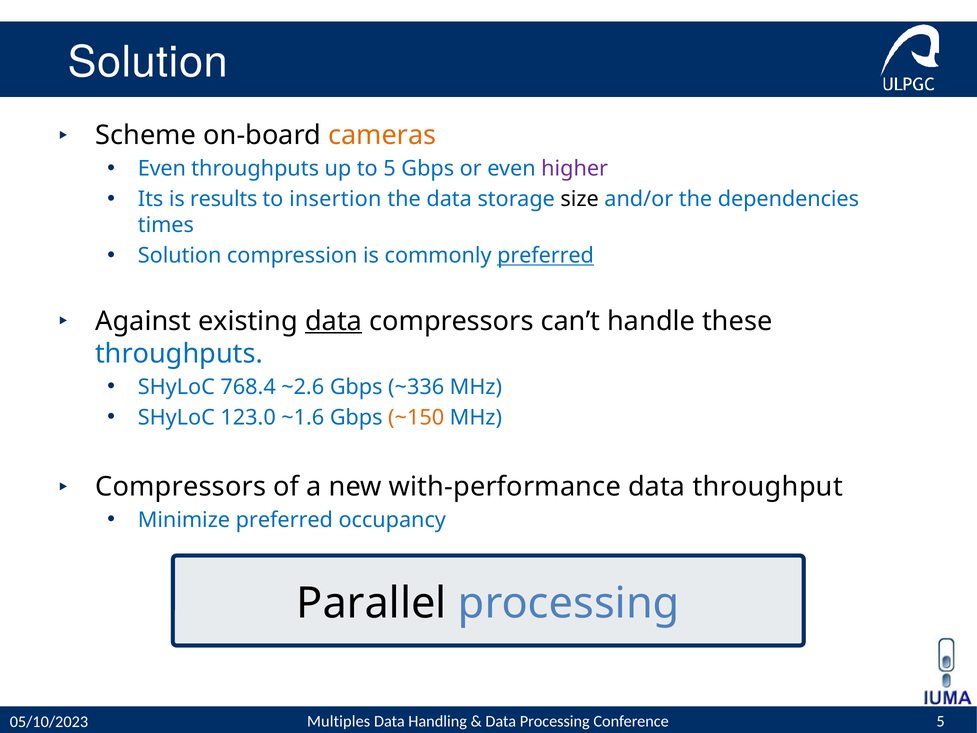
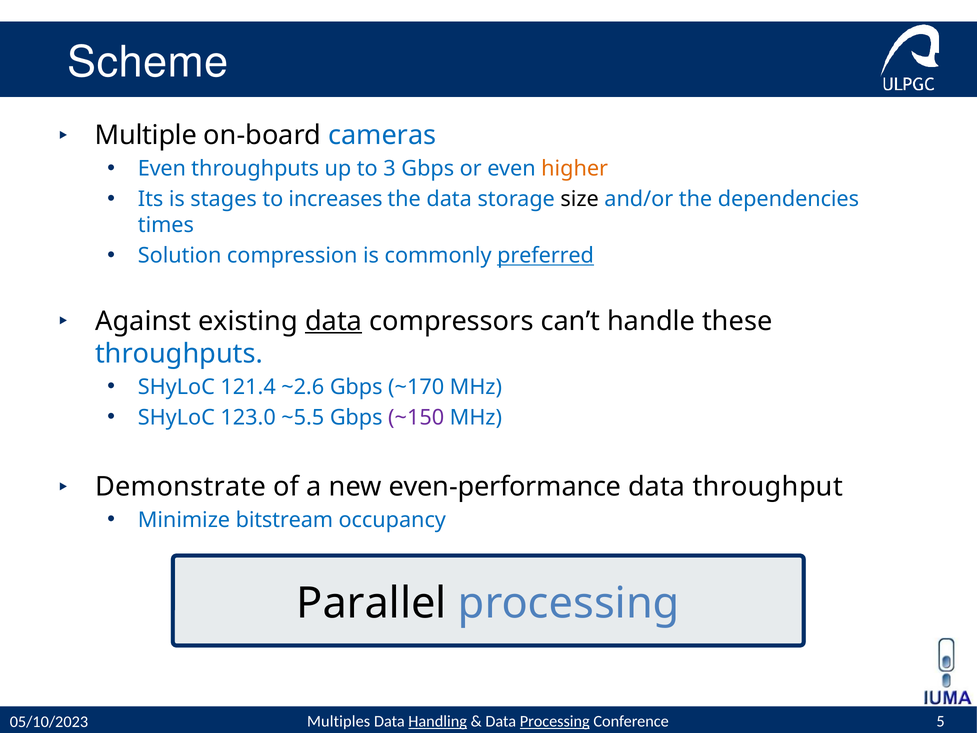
Solution: Solution -> Scheme (148, 63)
Scheme: Scheme -> Multiple (146, 135)
cameras colour: orange -> blue (382, 135)
to 5: 5 -> 3 (390, 169)
higher colour: purple -> orange (575, 169)
results: results -> stages (224, 199)
insertion: insertion -> increases (336, 199)
768.4: 768.4 -> 121.4 (248, 387)
~336: ~336 -> ~170 (416, 387)
~1.6: ~1.6 -> ~5.5 (303, 417)
~150 colour: orange -> purple (416, 417)
Compressors: Compressors -> Demonstrate (181, 487)
with-performance: with-performance -> even-performance (505, 487)
Minimize preferred: preferred -> bitstream (284, 520)
Handling underline: none -> present (438, 721)
Processing underline: none -> present (555, 721)
